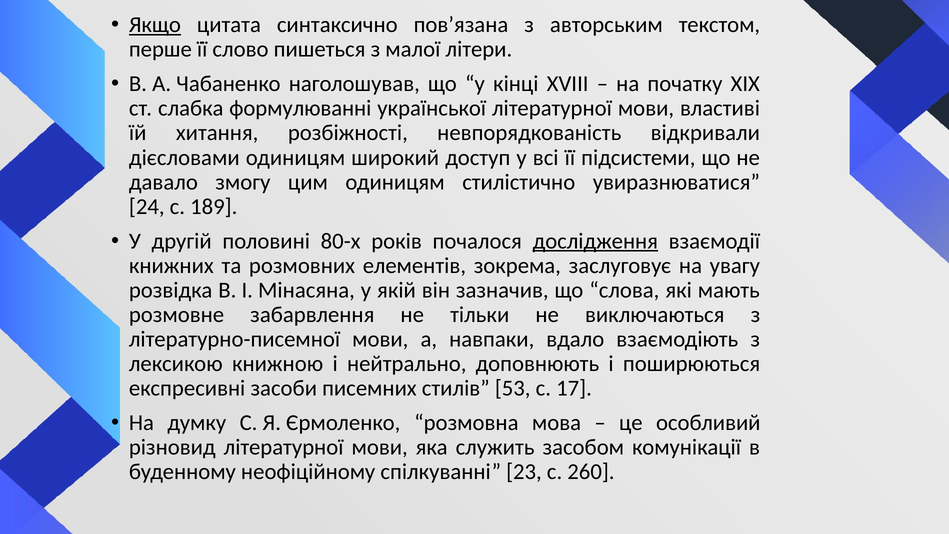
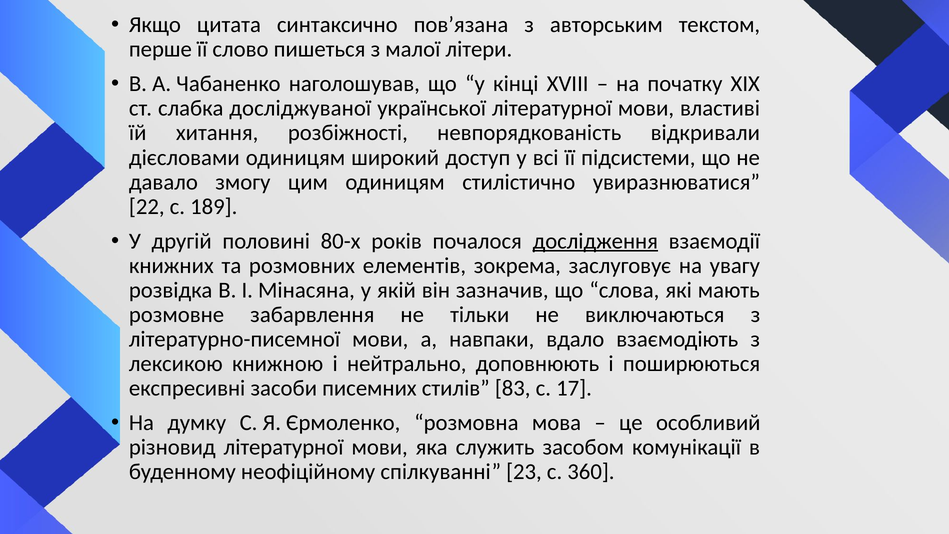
Якщо underline: present -> none (155, 25)
формулюванні: формулюванні -> досліджуваної (300, 108)
24: 24 -> 22 (147, 207)
53: 53 -> 83 (513, 388)
260: 260 -> 360 (591, 472)
